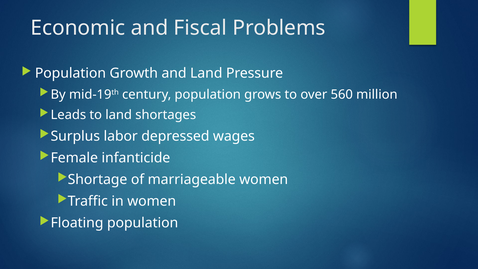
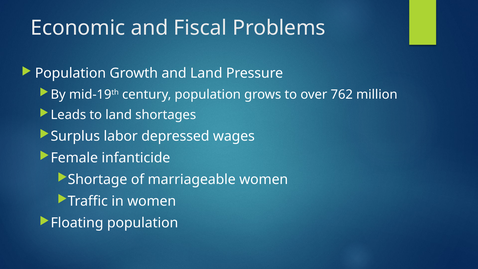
560: 560 -> 762 (342, 94)
